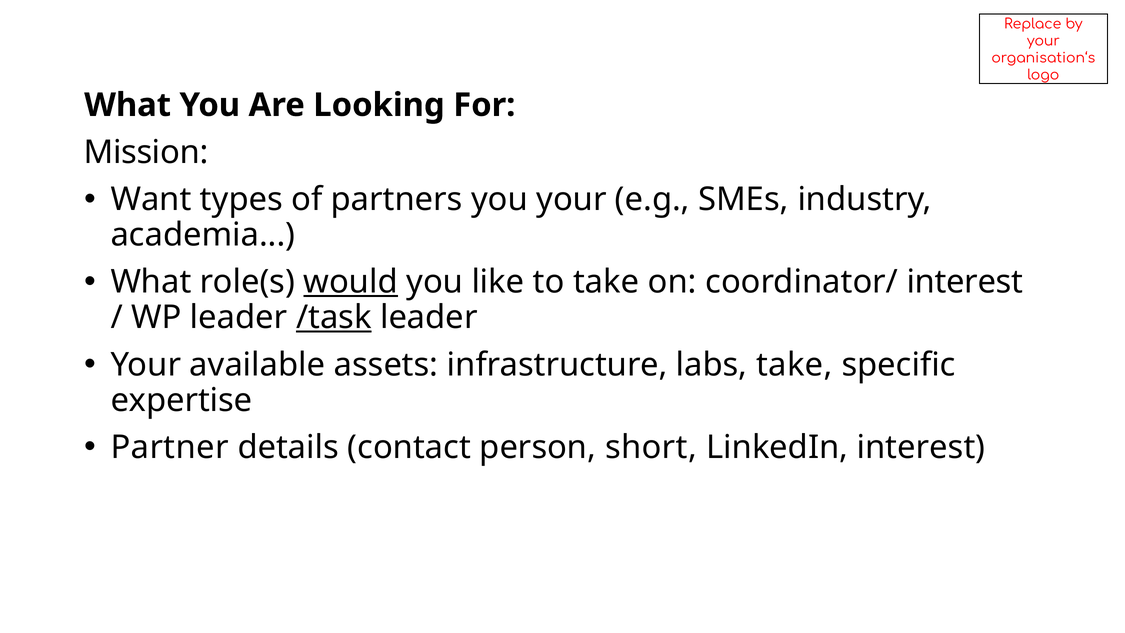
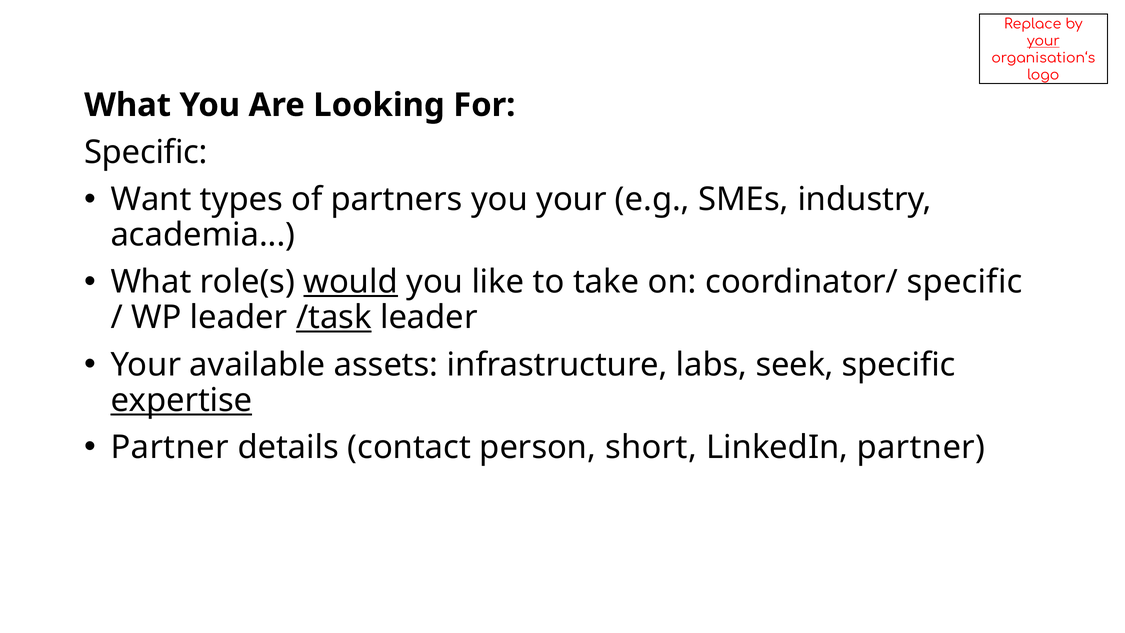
your underline: none -> present (1043, 41)
Mission: Mission -> Specific (146, 152)
coordinator/ interest: interest -> specific (965, 282)
labs take: take -> seek (795, 365)
expertise underline: none -> present (181, 400)
LinkedIn interest: interest -> partner (921, 447)
